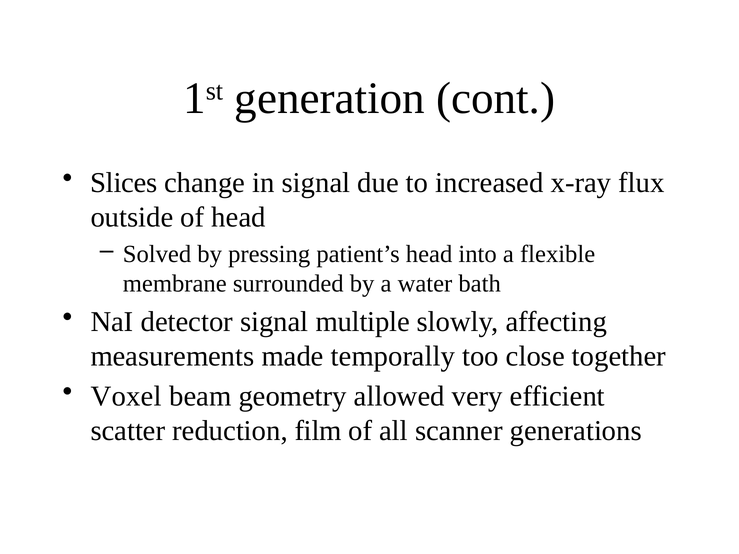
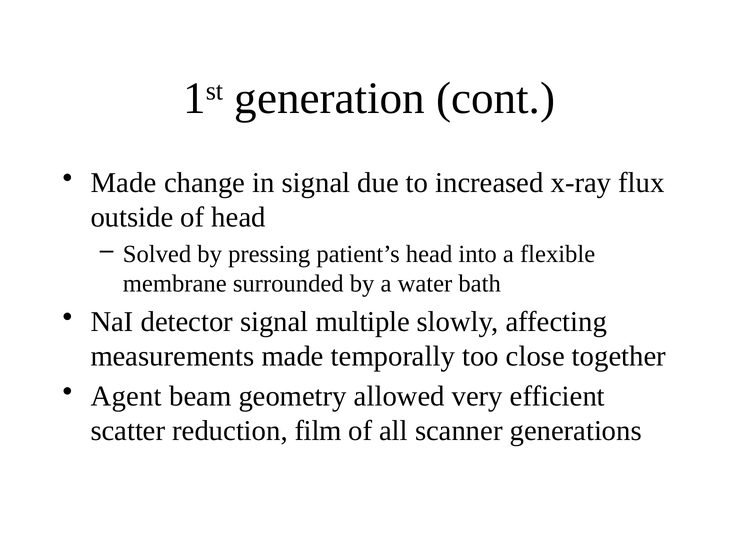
Slices: Slices -> Made (124, 183)
Voxel: Voxel -> Agent (126, 397)
